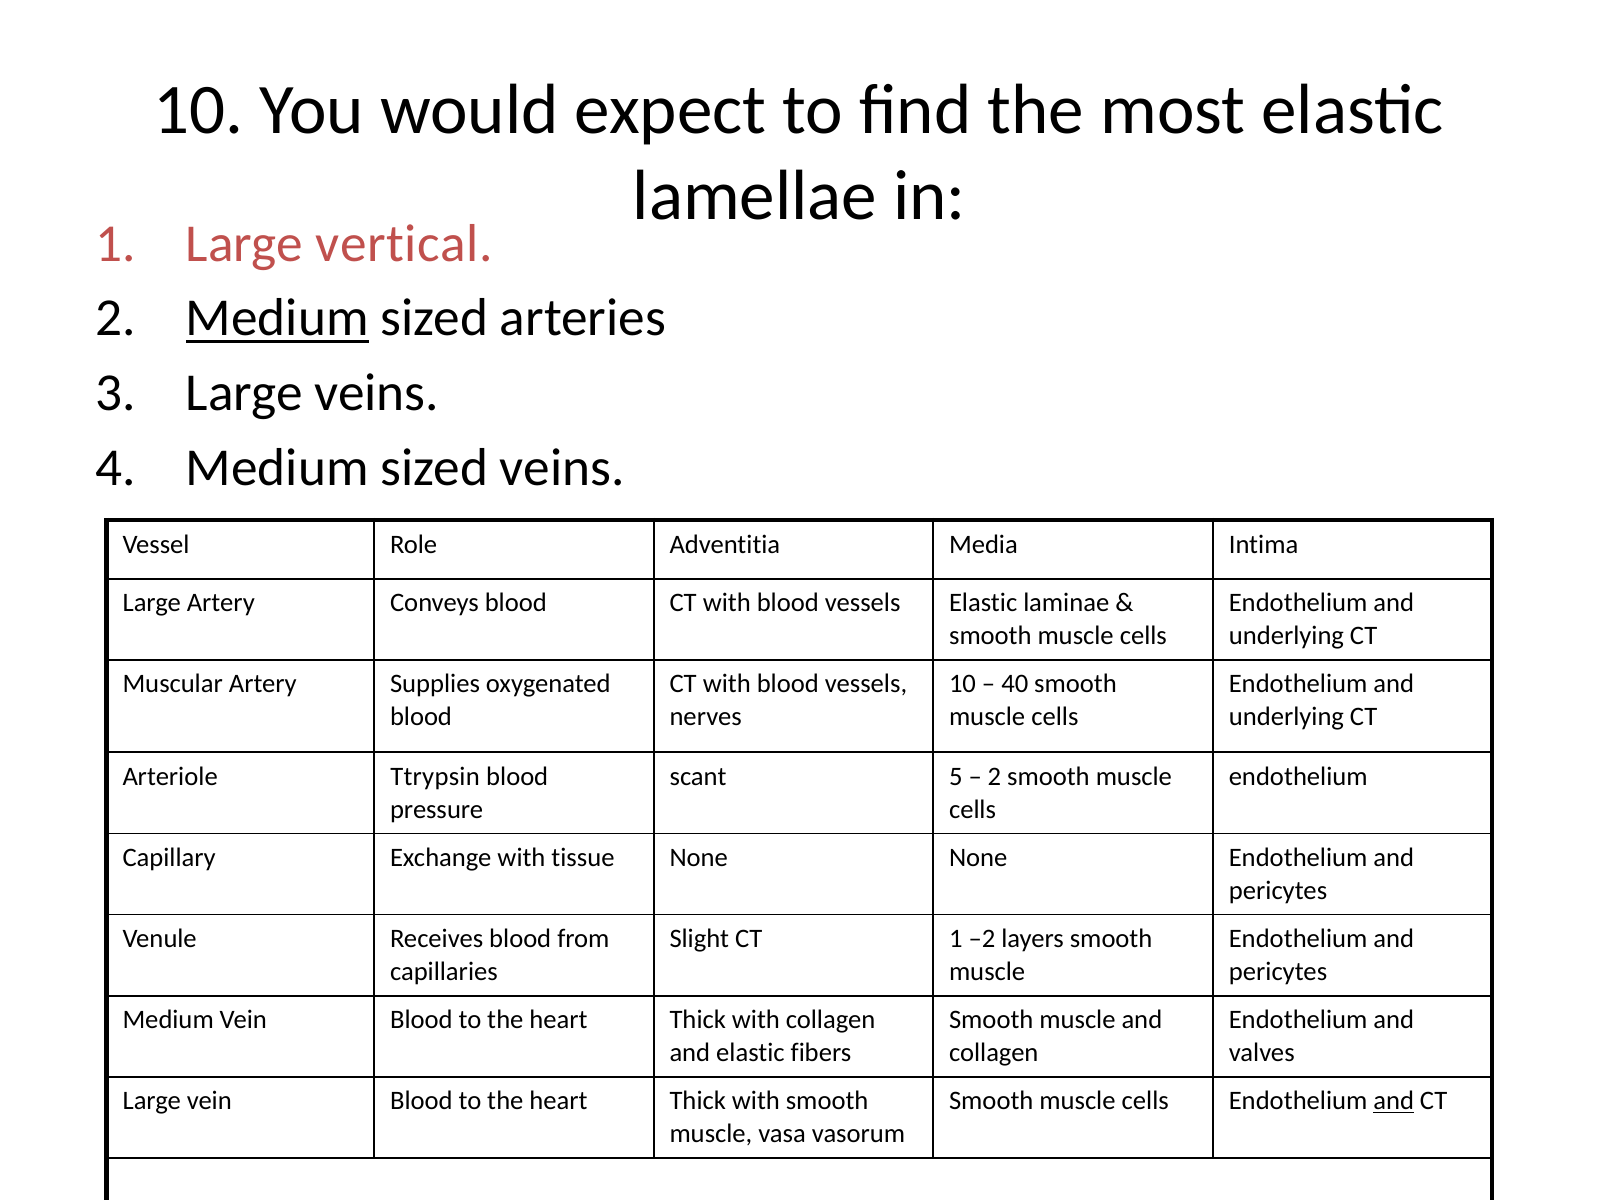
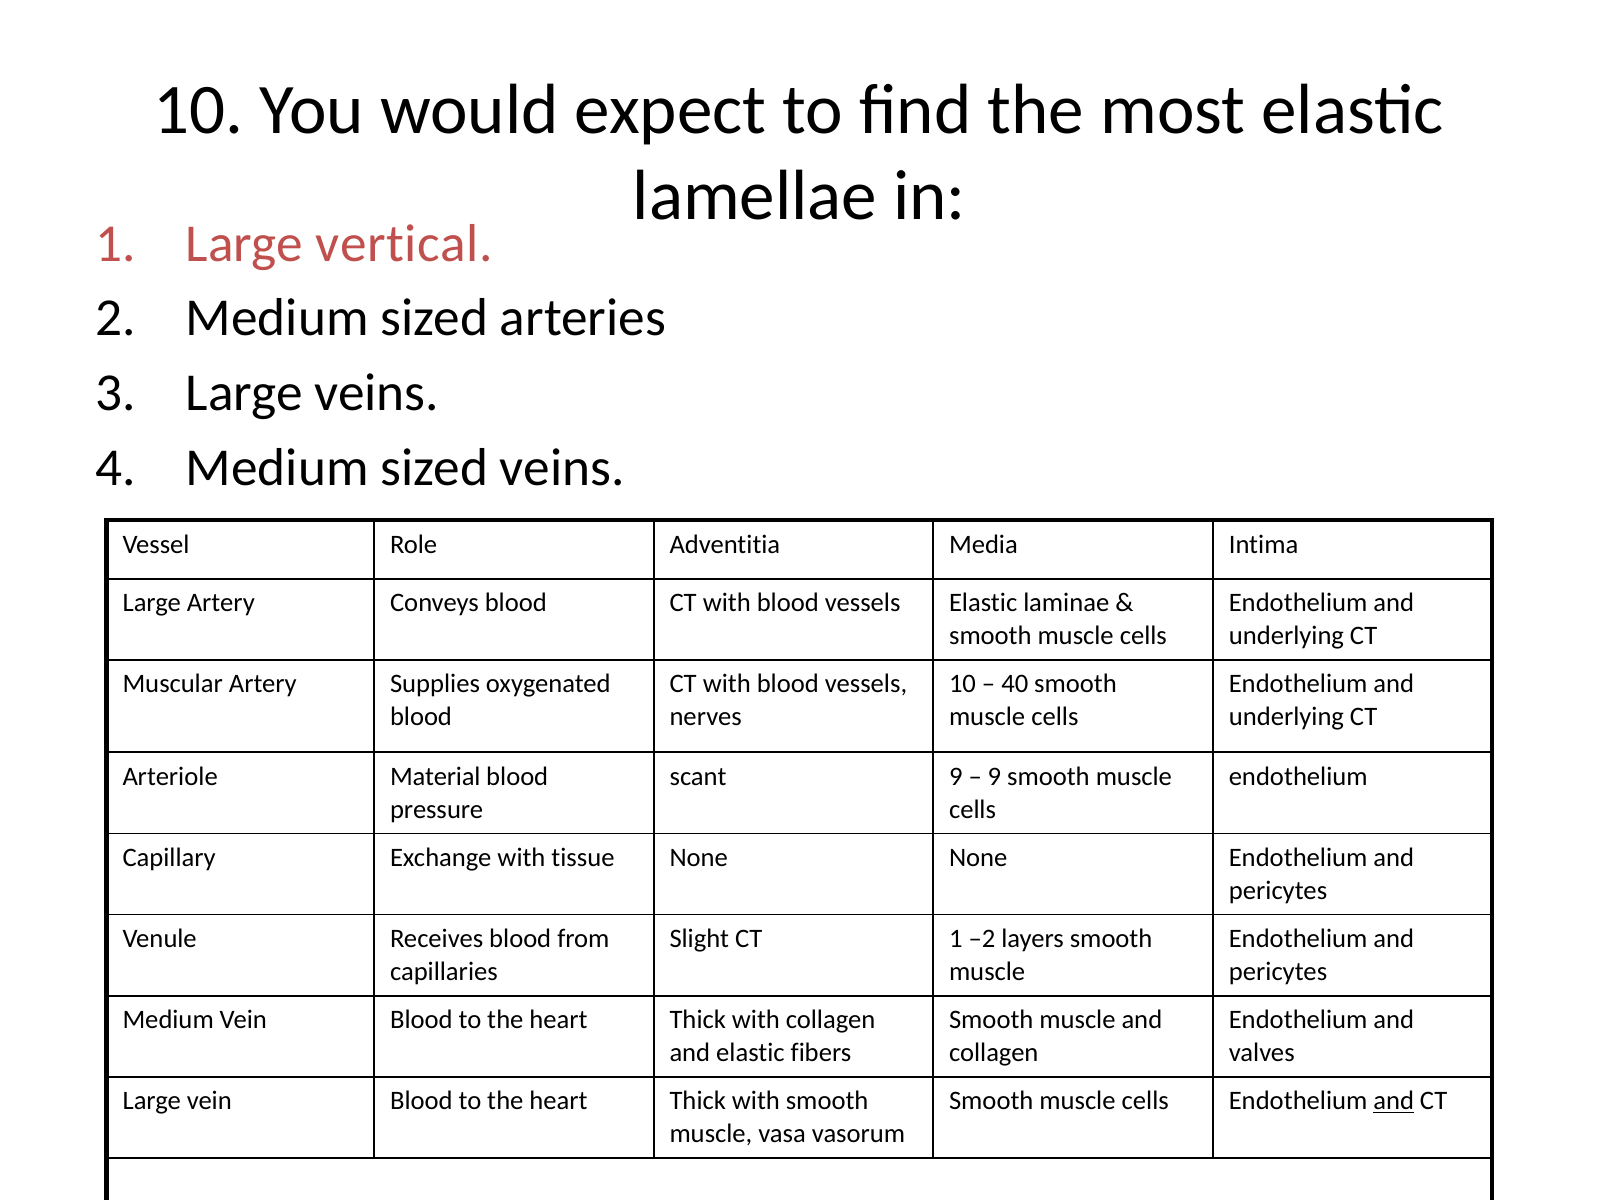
Medium underline: present -> none (277, 318)
Ttrypsin: Ttrypsin -> Material (435, 776)
scant 5: 5 -> 9 (956, 776)
2: 2 -> 9 (994, 776)
